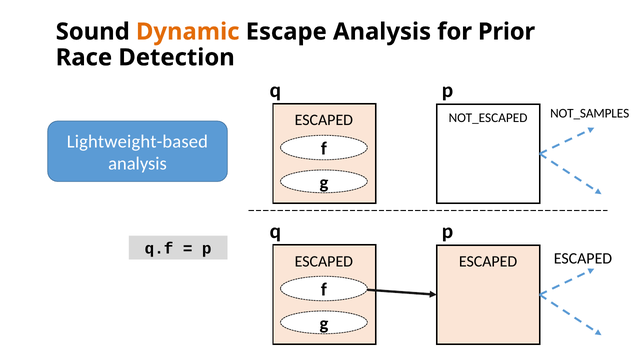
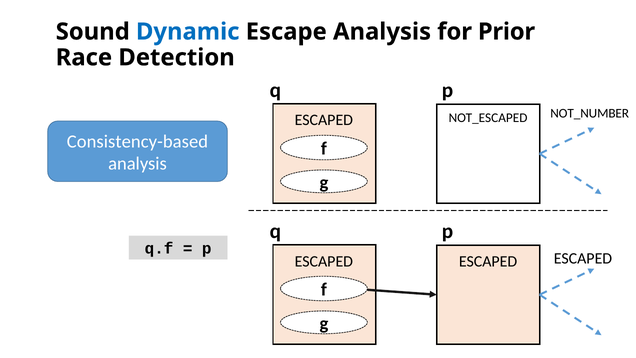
Dynamic colour: orange -> blue (188, 32)
NOT_SAMPLES: NOT_SAMPLES -> NOT_NUMBER (590, 113)
Lightweight-based: Lightweight-based -> Consistency-based (137, 141)
